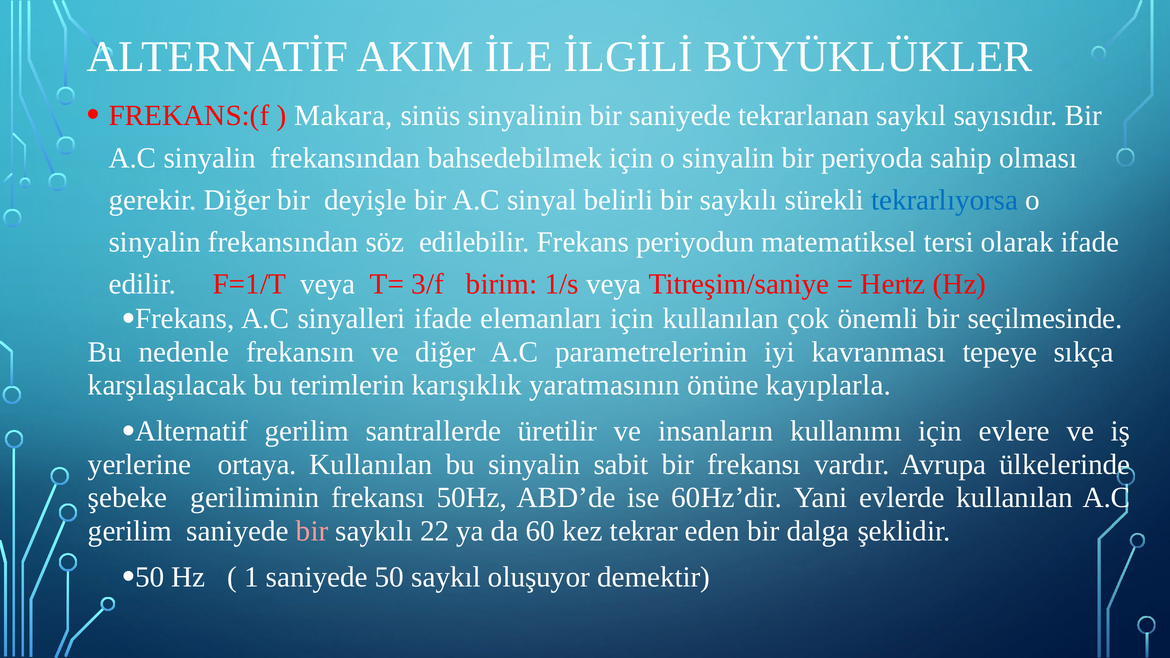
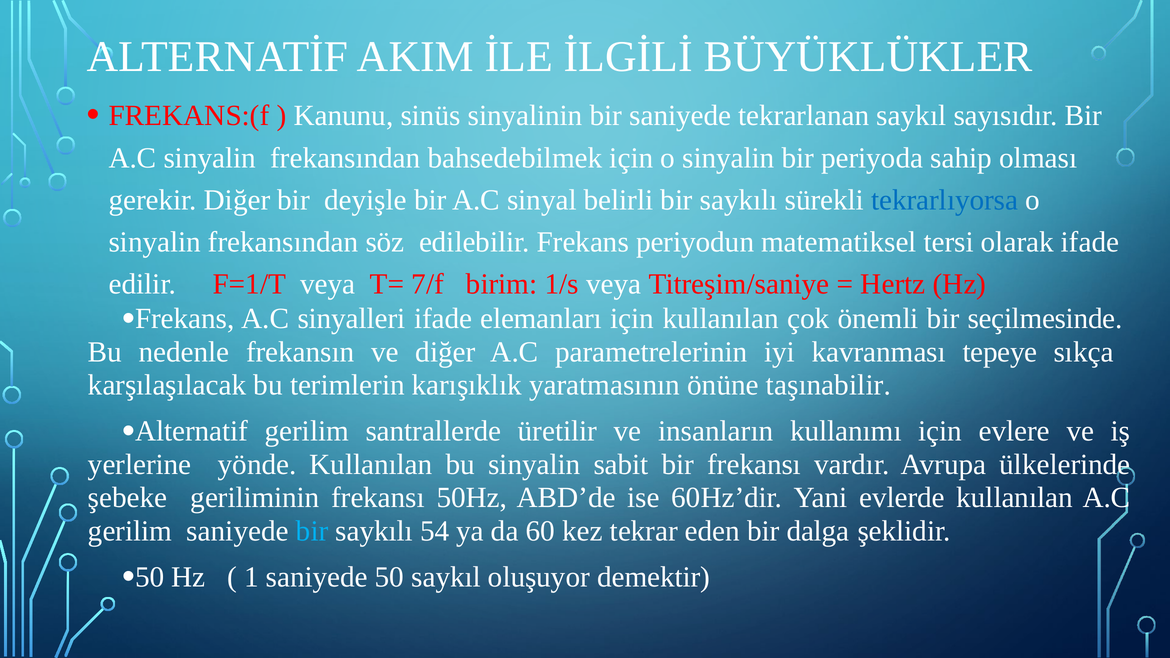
Makara: Makara -> Kanunu (344, 116)
3/f: 3/f -> 7/f (428, 284)
kayıplarla: kayıplarla -> taşınabilir (828, 385)
ortaya: ortaya -> yönde (257, 465)
bir colour: pink -> light blue (312, 531)
22: 22 -> 54 (435, 531)
